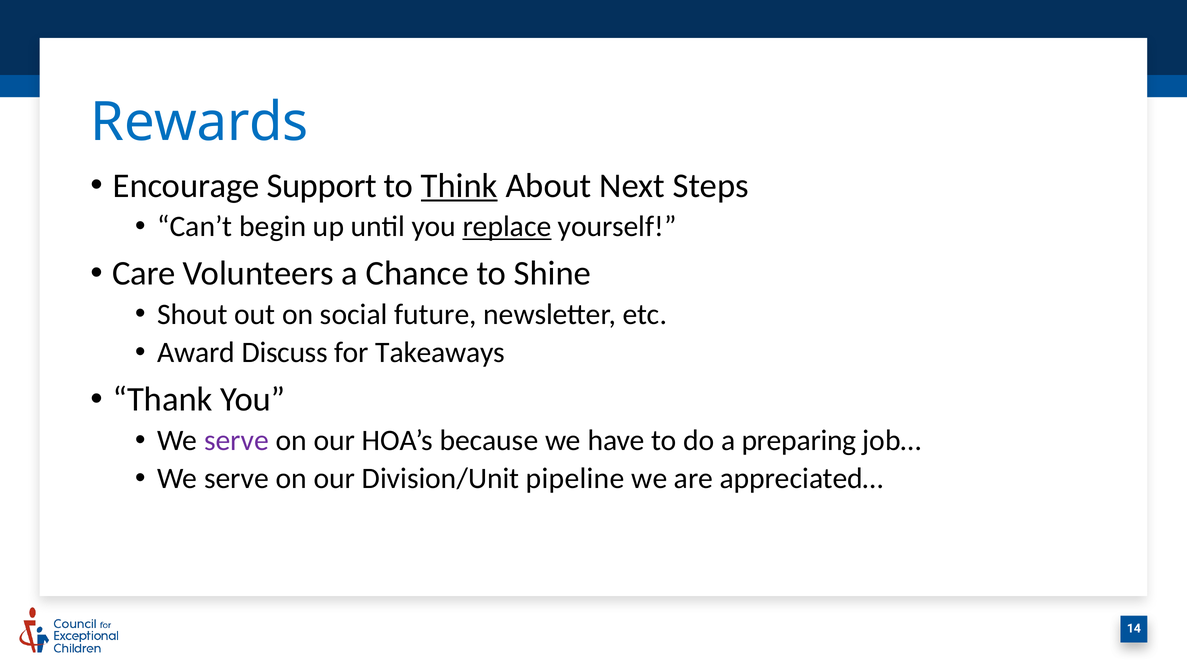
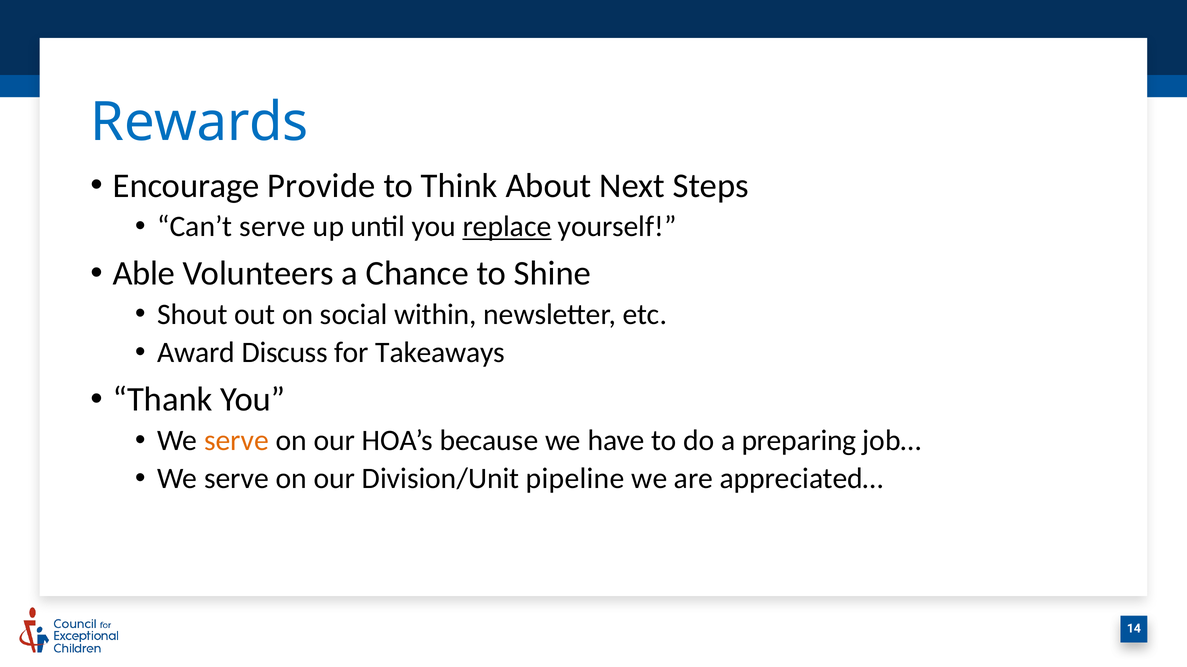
Support: Support -> Provide (321, 186)
Think underline: present -> none (459, 186)
Can’t begin: begin -> serve (272, 227)
Care: Care -> Able (144, 274)
future: future -> within (436, 315)
serve colour: purple -> orange (236, 441)
